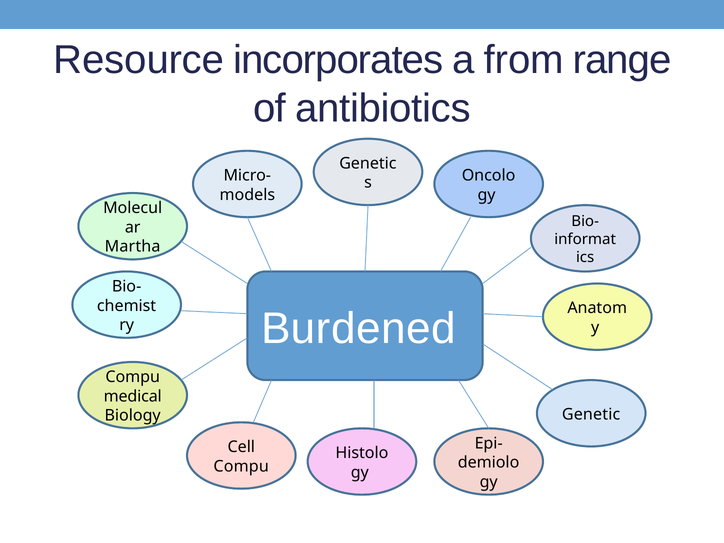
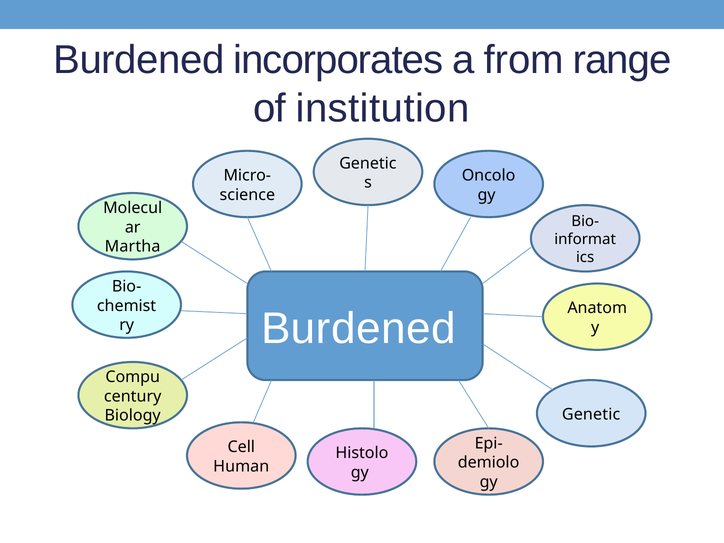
Resource: Resource -> Burdened (139, 60)
antibiotics: antibiotics -> institution (383, 108)
models: models -> science (247, 195)
medical: medical -> century (133, 396)
Compu: Compu -> Human (241, 466)
